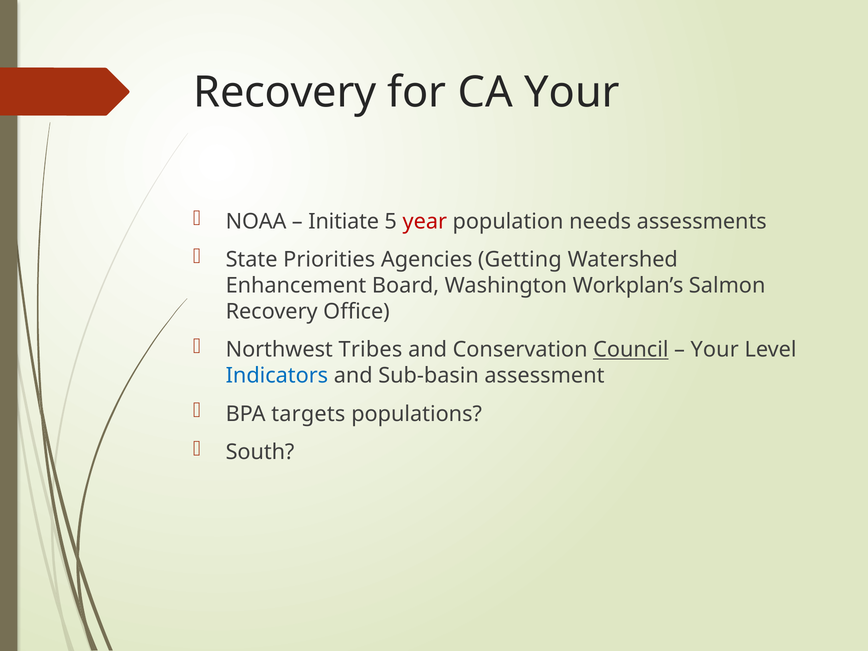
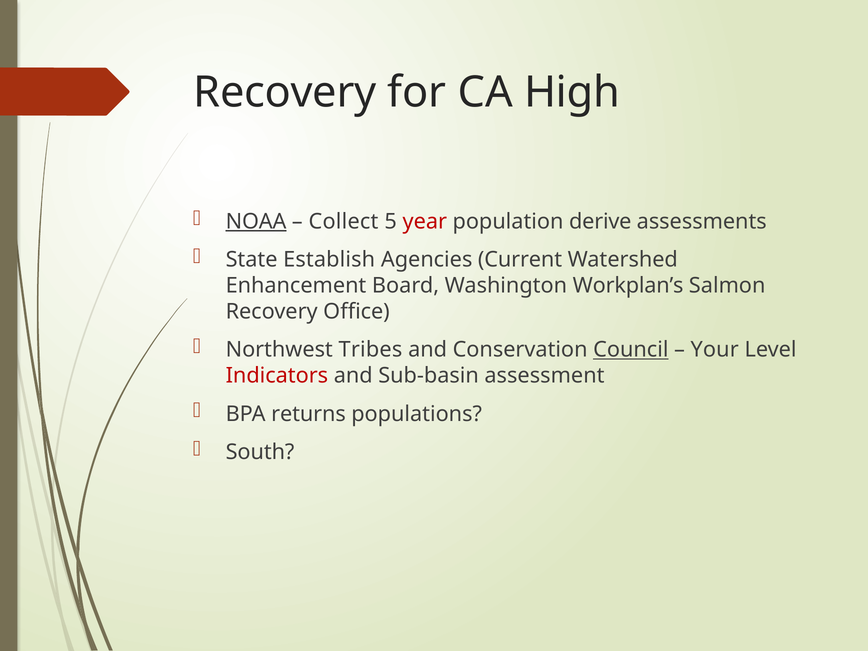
CA Your: Your -> High (572, 93)
NOAA underline: none -> present (256, 221)
Initiate: Initiate -> Collect (344, 221)
needs: needs -> derive (600, 221)
Priorities: Priorities -> Establish (329, 260)
Getting: Getting -> Current (520, 260)
Indicators colour: blue -> red (277, 376)
targets: targets -> returns (309, 414)
